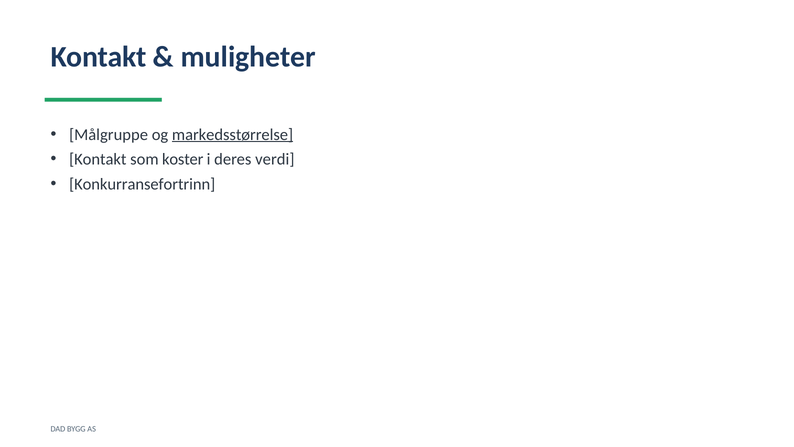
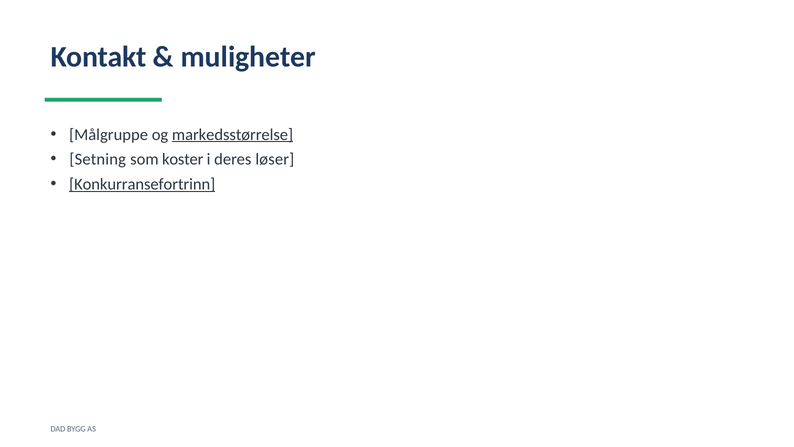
Kontakt: Kontakt -> Setning (98, 159)
verdi: verdi -> løser (275, 159)
Konkurransefortrinn underline: none -> present (142, 184)
